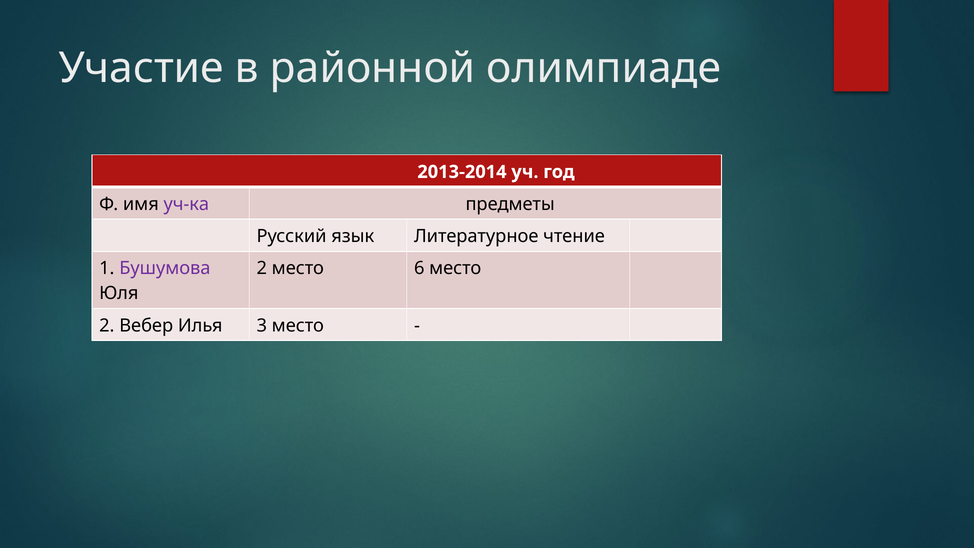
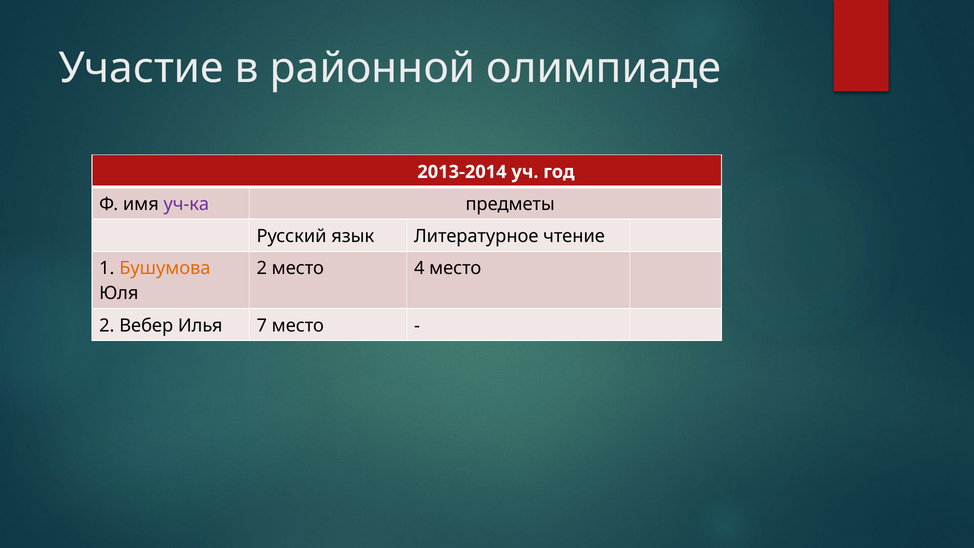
Бушумова colour: purple -> orange (165, 268)
6: 6 -> 4 (419, 268)
3: 3 -> 7 (262, 325)
